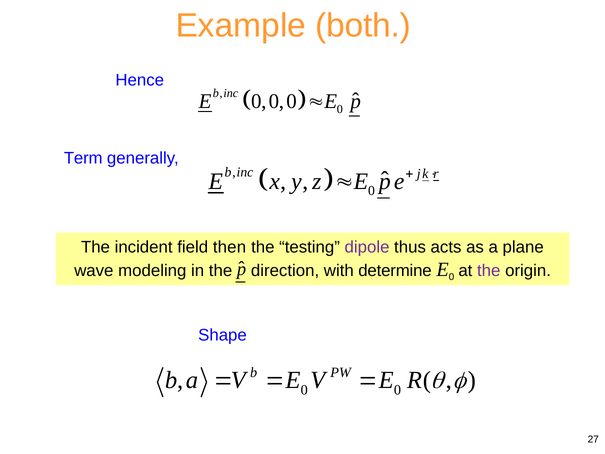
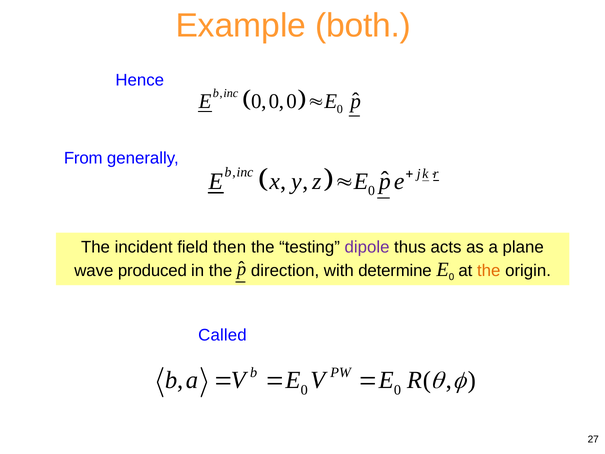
Term: Term -> From (83, 158)
modeling: modeling -> produced (152, 270)
the colour: purple -> orange (489, 270)
Shape: Shape -> Called (222, 335)
